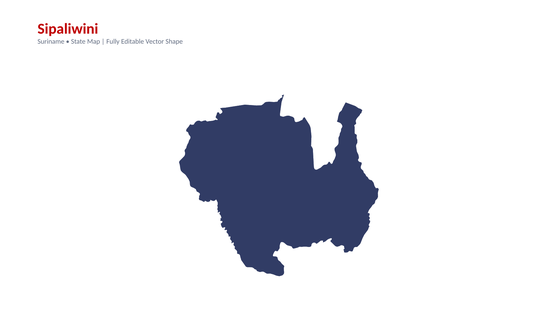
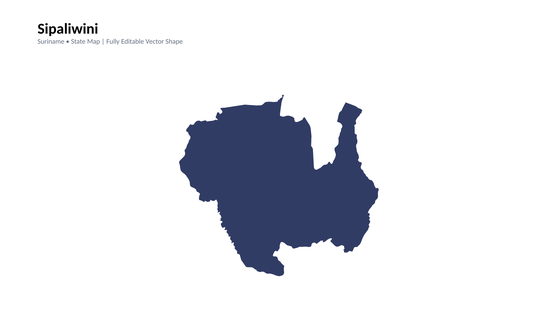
Sipaliwini colour: red -> black (68, 29)
